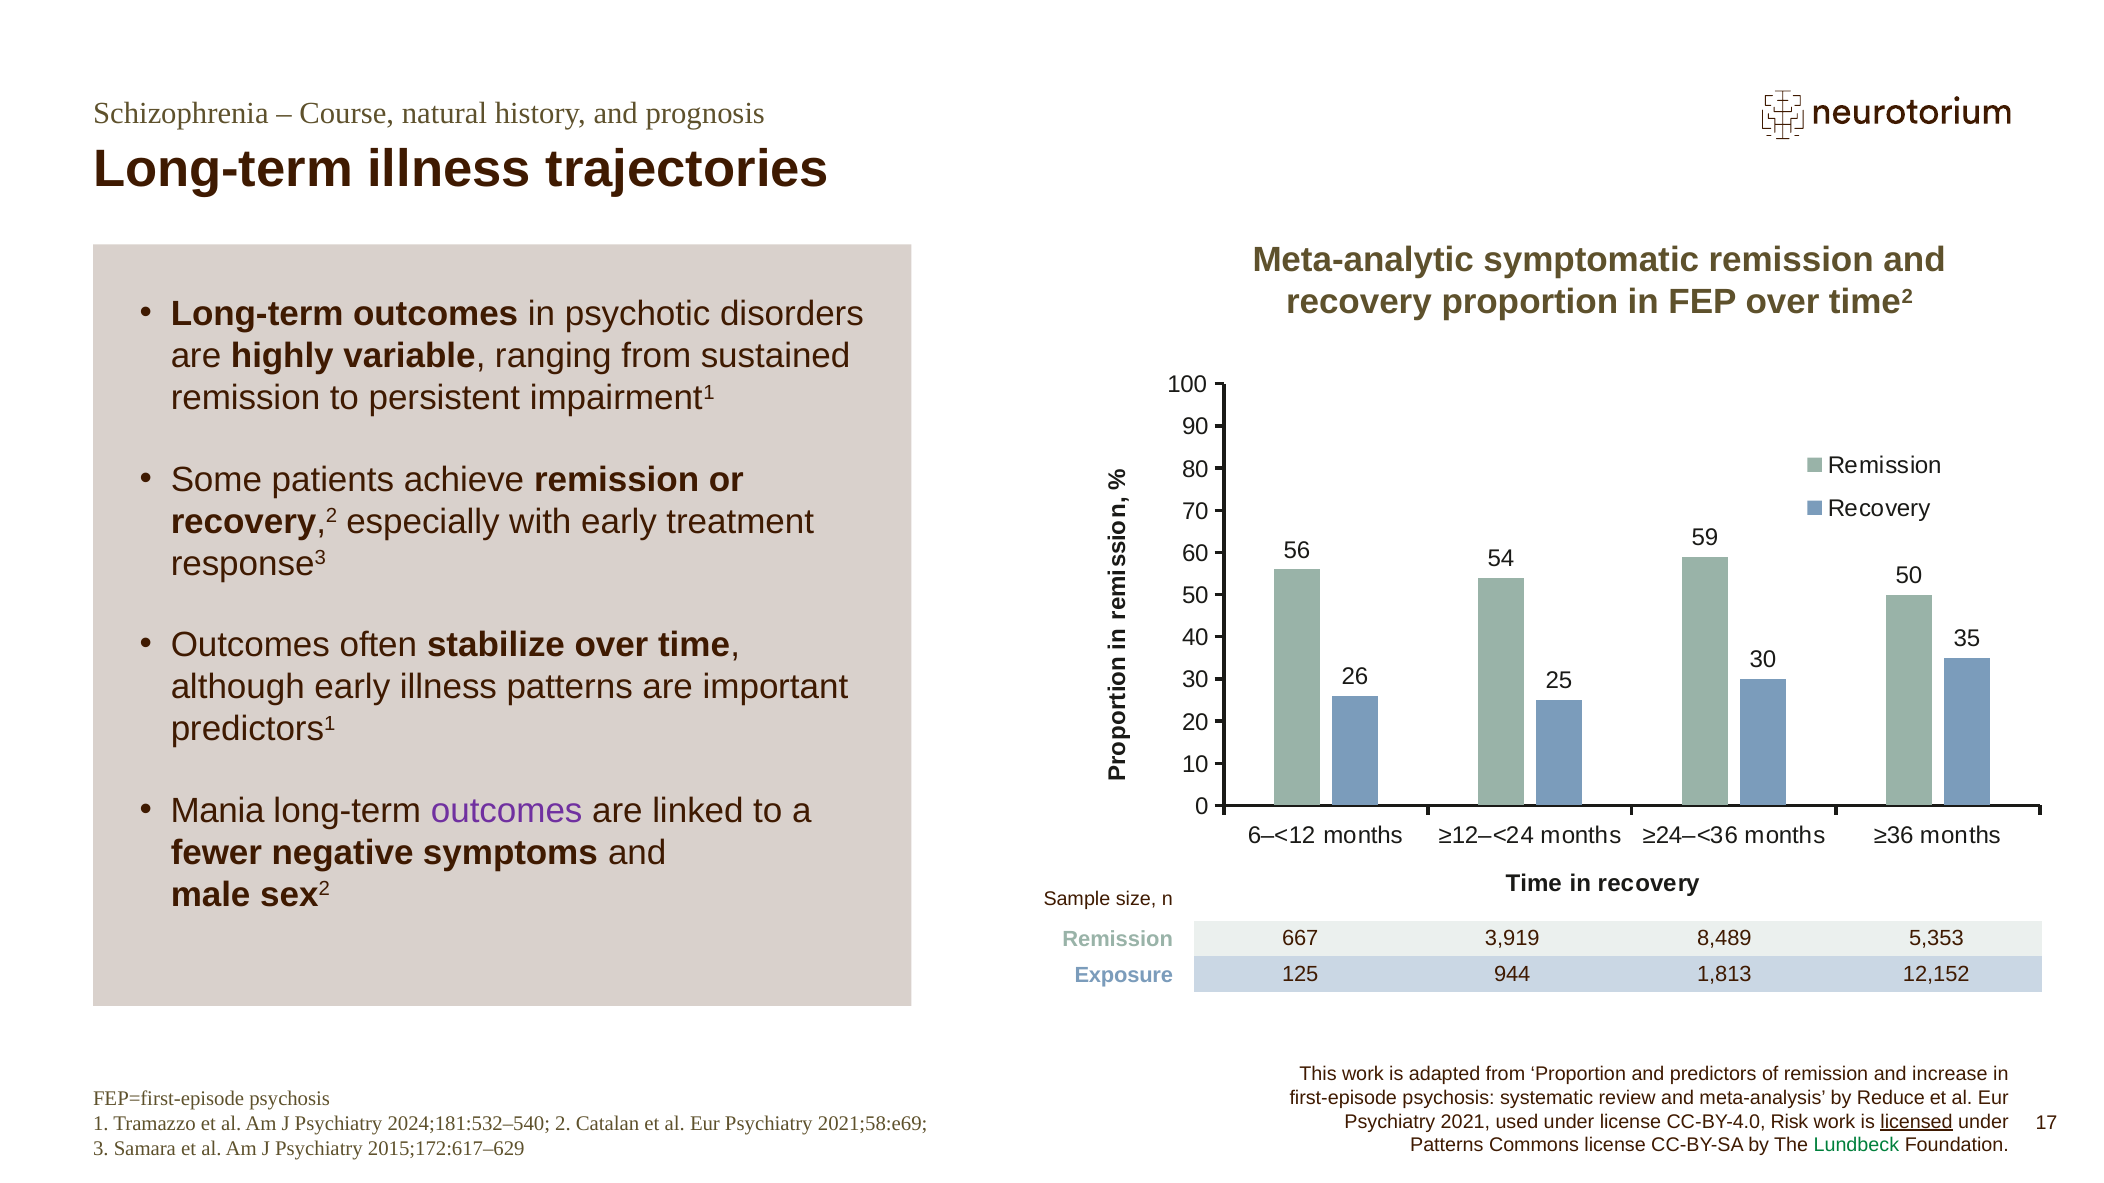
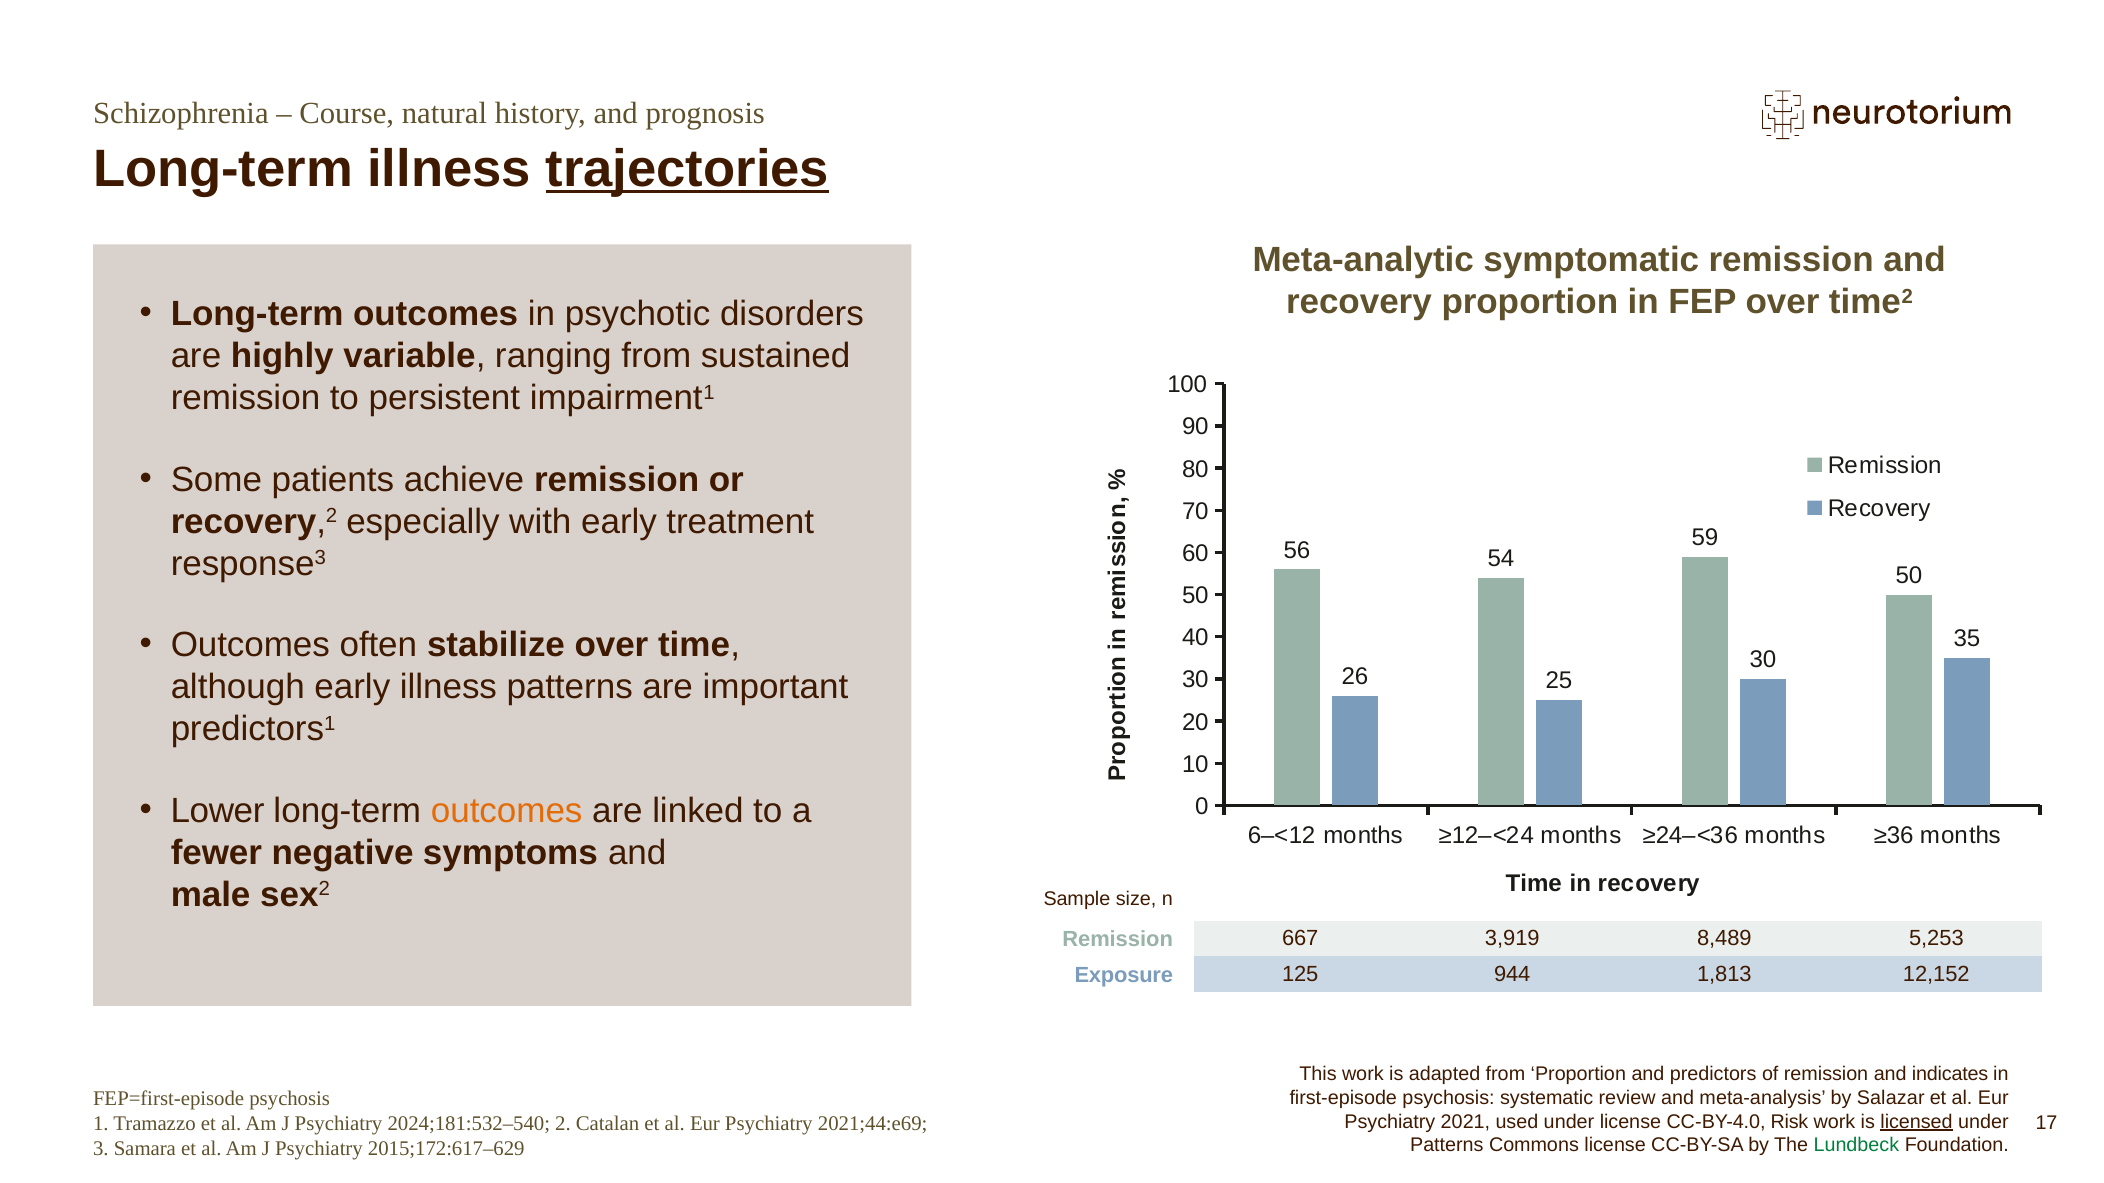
trajectories underline: none -> present (687, 169)
Mania: Mania -> Lower (218, 811)
outcomes colour: purple -> orange (507, 811)
5,353: 5,353 -> 5,253 (1936, 939)
increase: increase -> indicates (1950, 1075)
Reduce: Reduce -> Salazar (1891, 1098)
2021;58:e69: 2021;58:e69 -> 2021;44:e69 (873, 1124)
